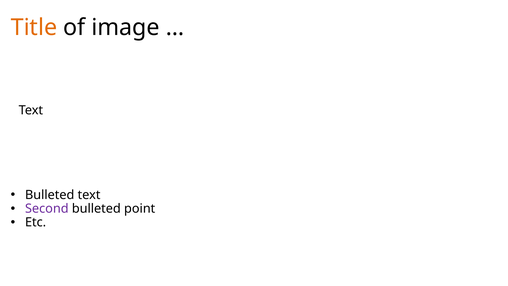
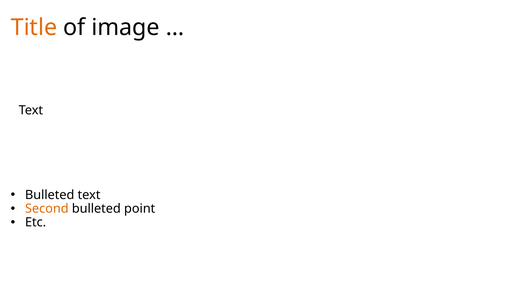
Second colour: purple -> orange (47, 208)
